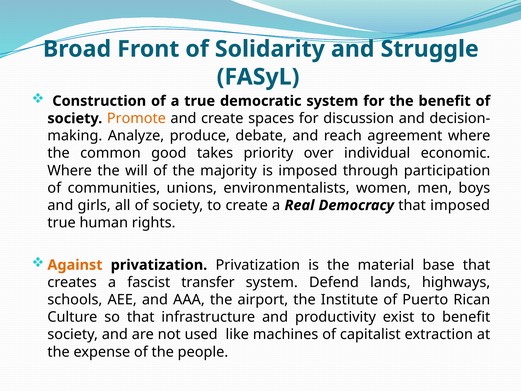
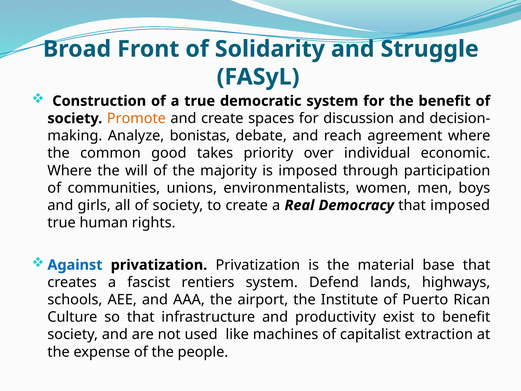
produce: produce -> bonistas (200, 136)
Against colour: orange -> blue (75, 265)
transfer: transfer -> rentiers (208, 282)
